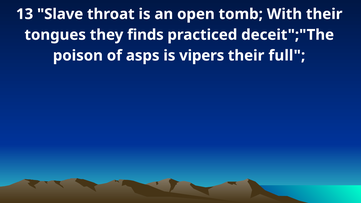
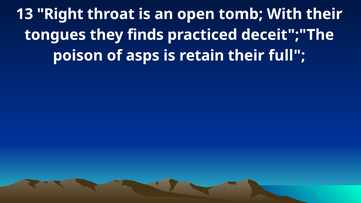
Slave: Slave -> Right (60, 14)
vipers: vipers -> retain (202, 56)
